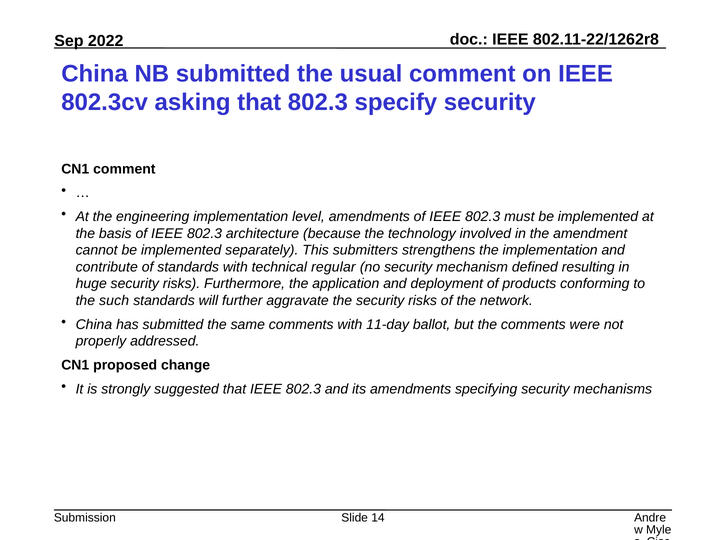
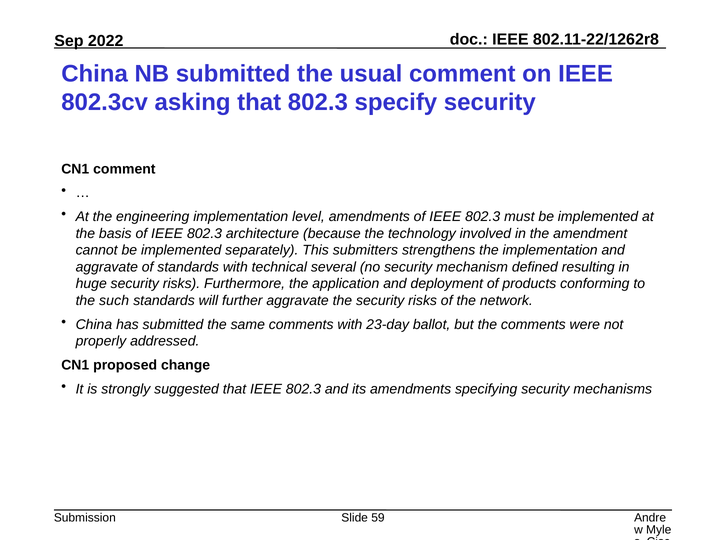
contribute: contribute -> aggravate (107, 267)
regular: regular -> several (333, 267)
11-day: 11-day -> 23-day (388, 324)
14: 14 -> 59 (378, 518)
